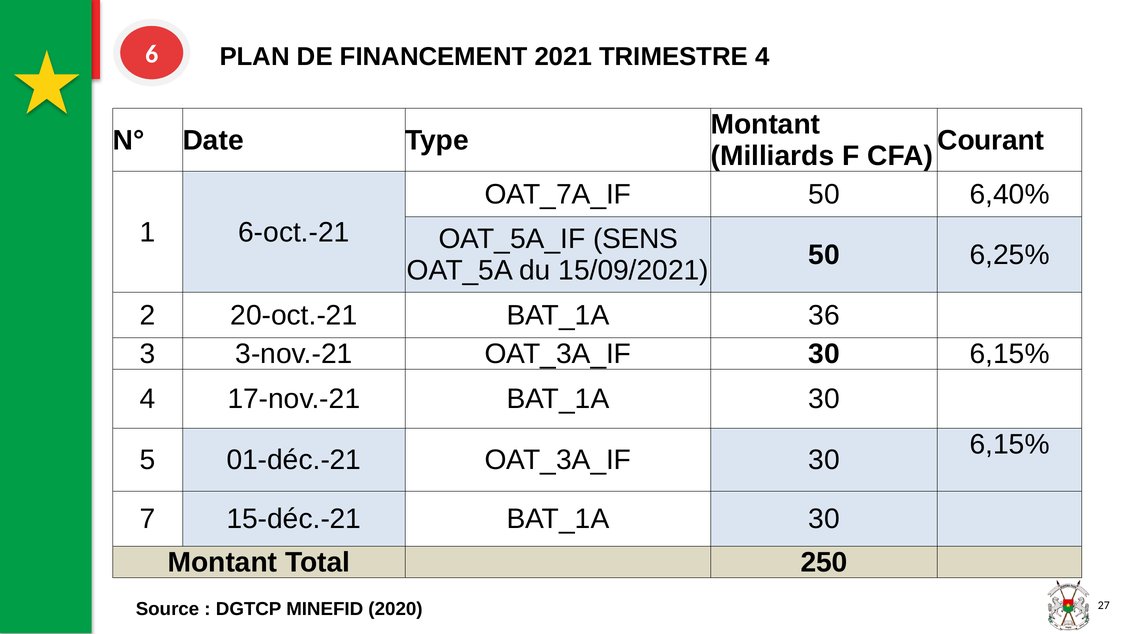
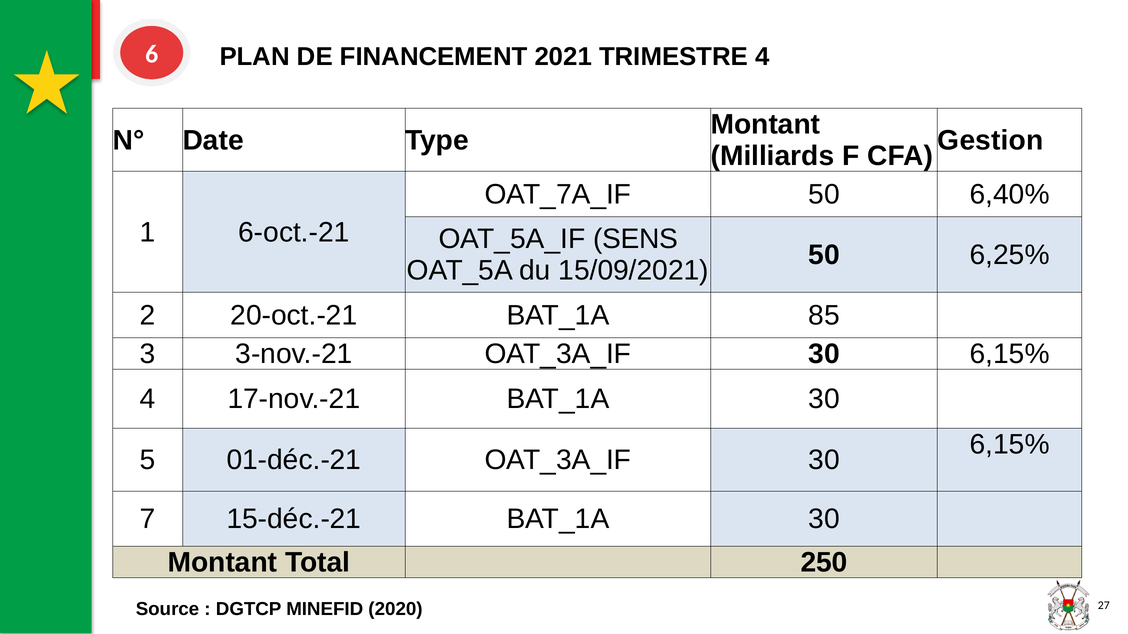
Courant: Courant -> Gestion (990, 140)
36: 36 -> 85 (824, 316)
